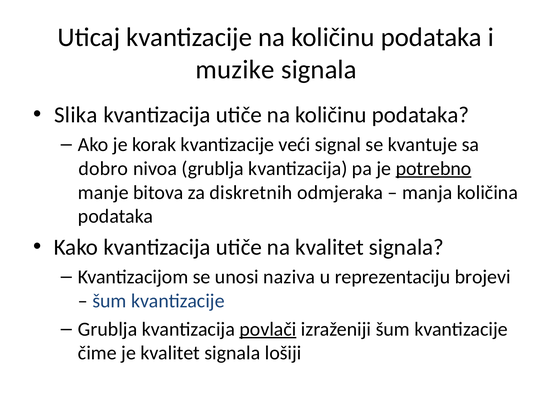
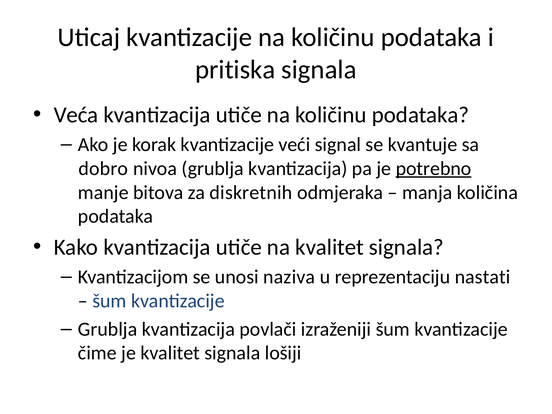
muzike: muzike -> pritiska (235, 70)
Slika: Slika -> Veća (76, 115)
brojevi: brojevi -> nastati (483, 277)
povlači underline: present -> none (268, 329)
